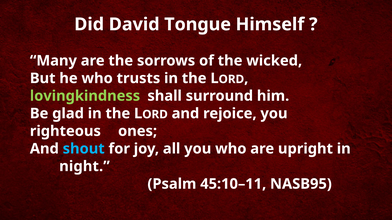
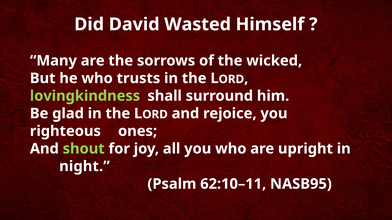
Tongue: Tongue -> Wasted (198, 24)
shout colour: light blue -> light green (84, 149)
45:10–11: 45:10–11 -> 62:10–11 (233, 184)
